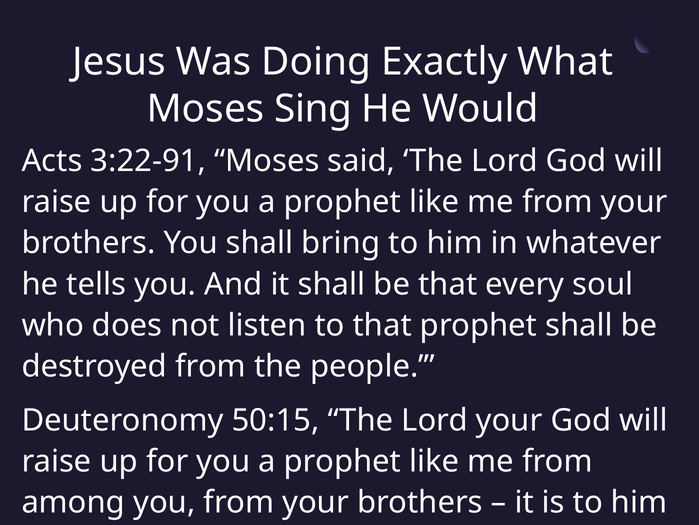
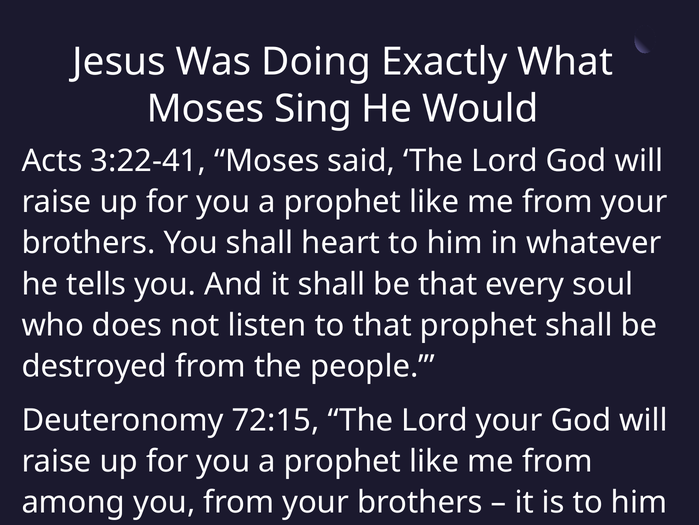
3:22-91: 3:22-91 -> 3:22-41 (148, 161)
bring: bring -> heart (341, 243)
50:15: 50:15 -> 72:15 (276, 420)
